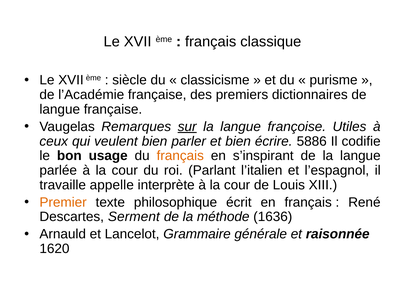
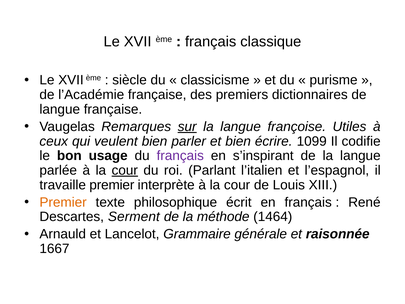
5886: 5886 -> 1099 (312, 141)
français colour: orange -> purple (180, 156)
cour underline: none -> present (125, 170)
travaille appelle: appelle -> premier (112, 185)
1636: 1636 -> 1464 (273, 217)
1620: 1620 -> 1667 (54, 249)
